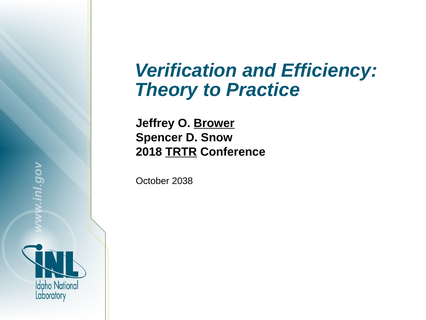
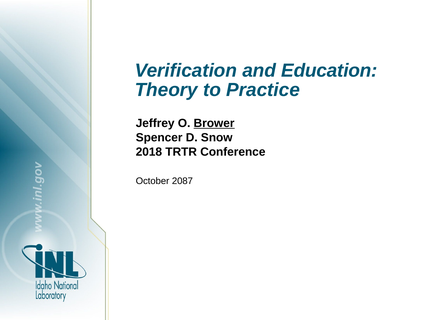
Efficiency: Efficiency -> Education (329, 71)
TRTR underline: present -> none (181, 152)
2038: 2038 -> 2087 (182, 181)
